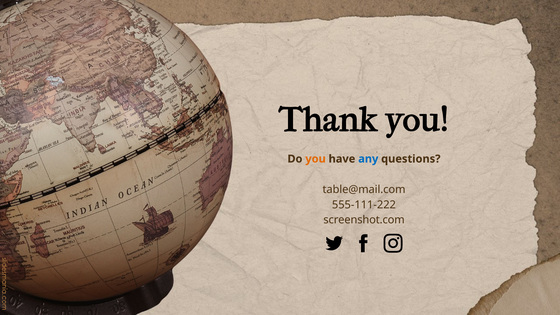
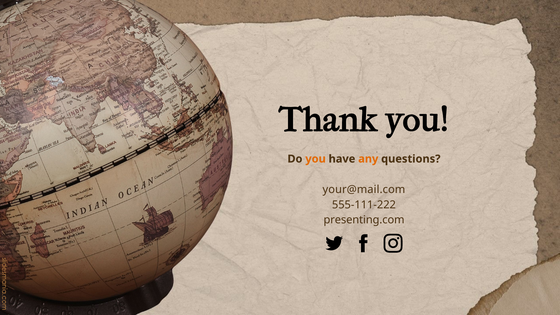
any colour: blue -> orange (368, 159)
table@mail.com: table@mail.com -> your@mail.com (364, 189)
screenshot.com: screenshot.com -> presenting.com (364, 220)
